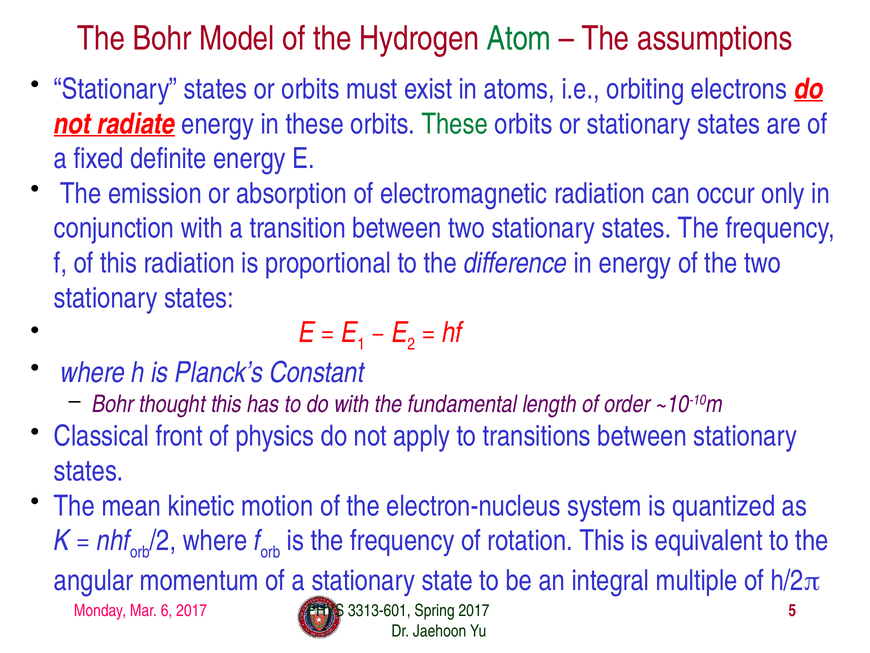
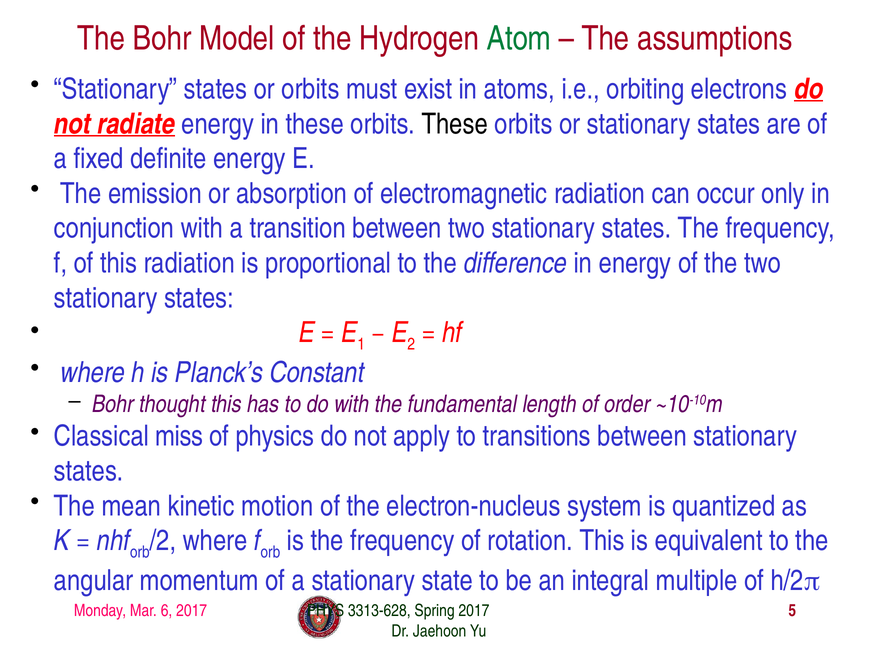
These colour: green -> black (455, 124)
front: front -> miss (179, 436)
3313-601: 3313-601 -> 3313-628 (379, 610)
